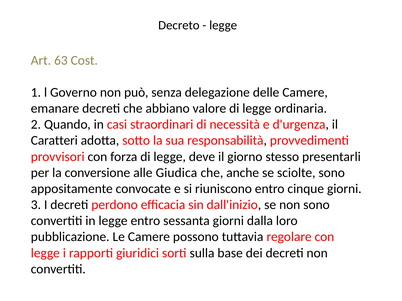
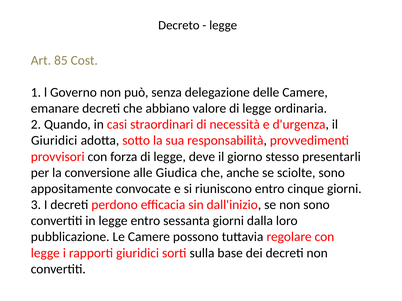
63: 63 -> 85 (61, 60)
Caratteri: Caratteri -> Giuridici (54, 141)
